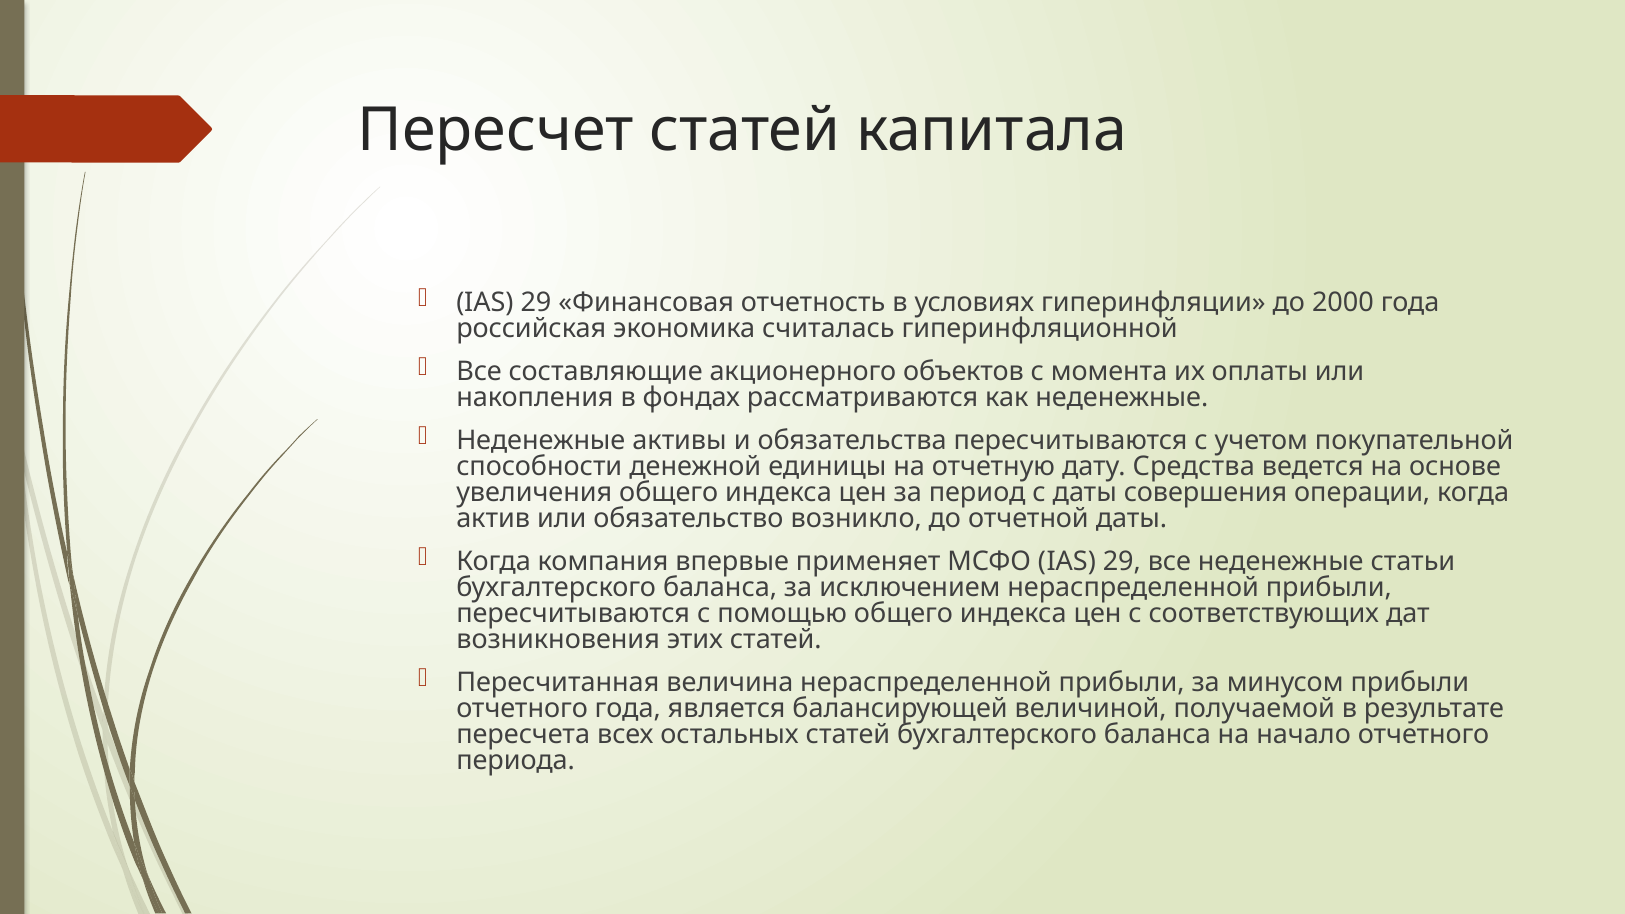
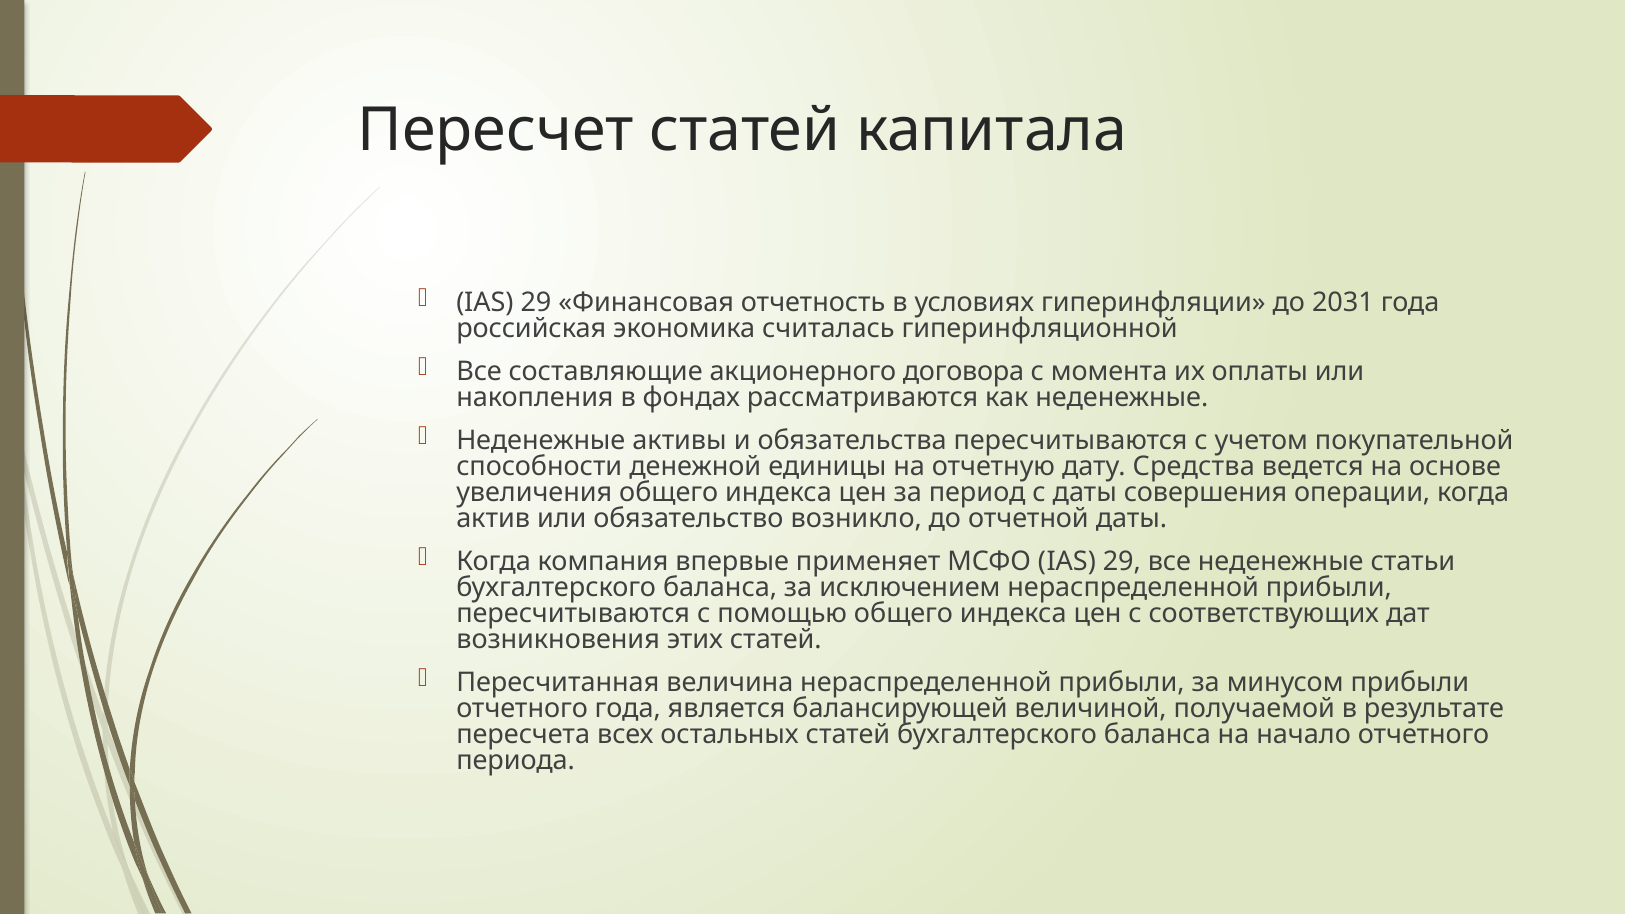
2000: 2000 -> 2031 (1343, 302)
объектов: объектов -> договора (963, 371)
